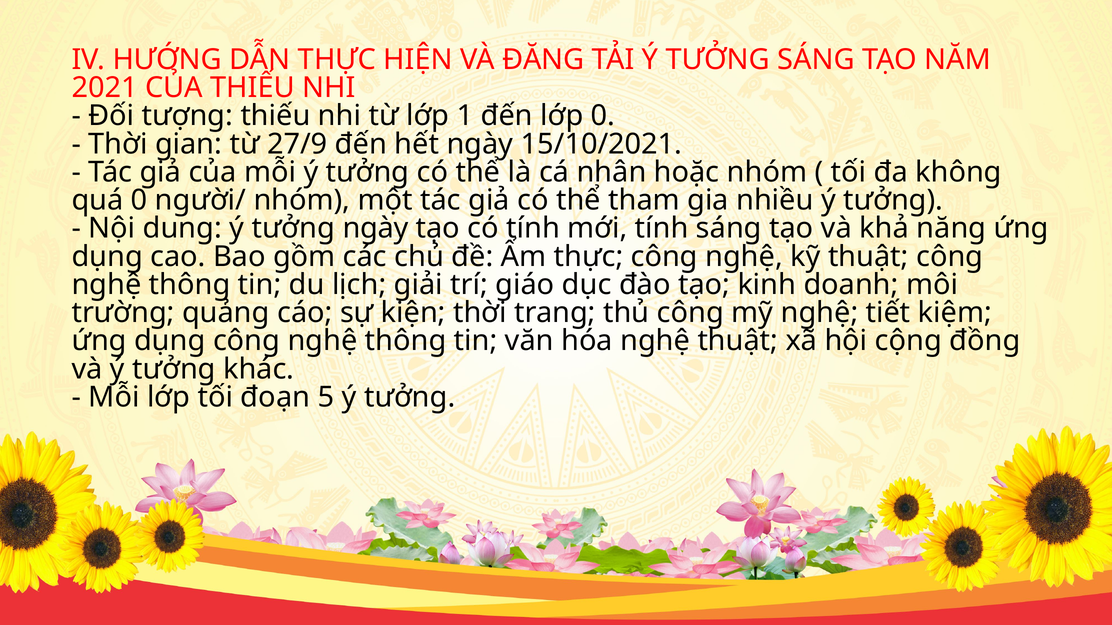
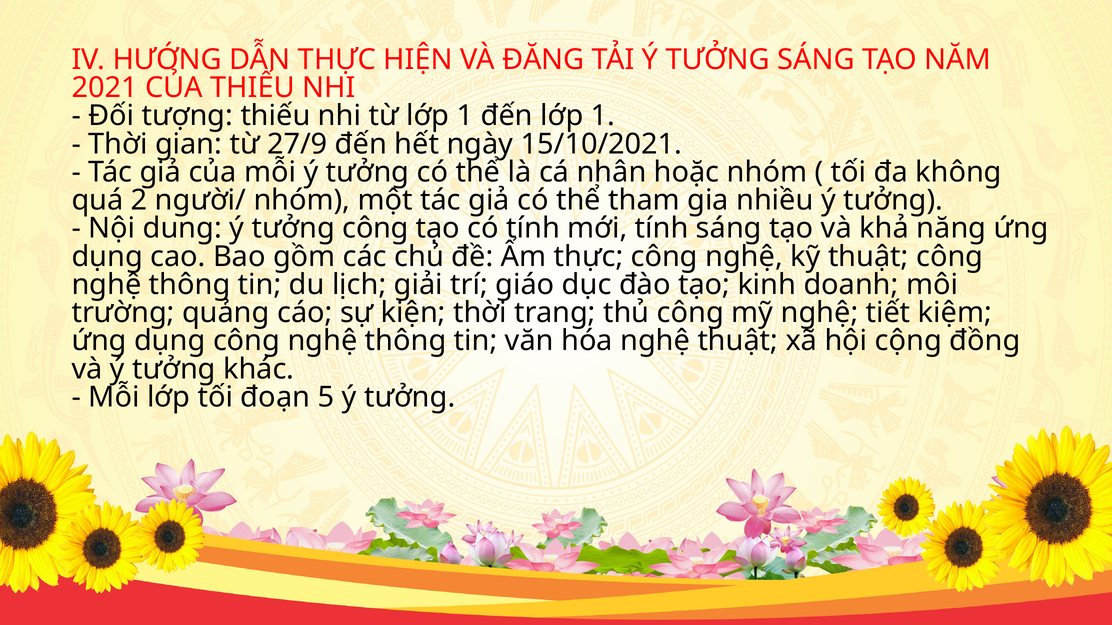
đến lớp 0: 0 -> 1 (603, 116)
quá 0: 0 -> 2 (139, 200)
tưởng ngày: ngày -> công (376, 229)
